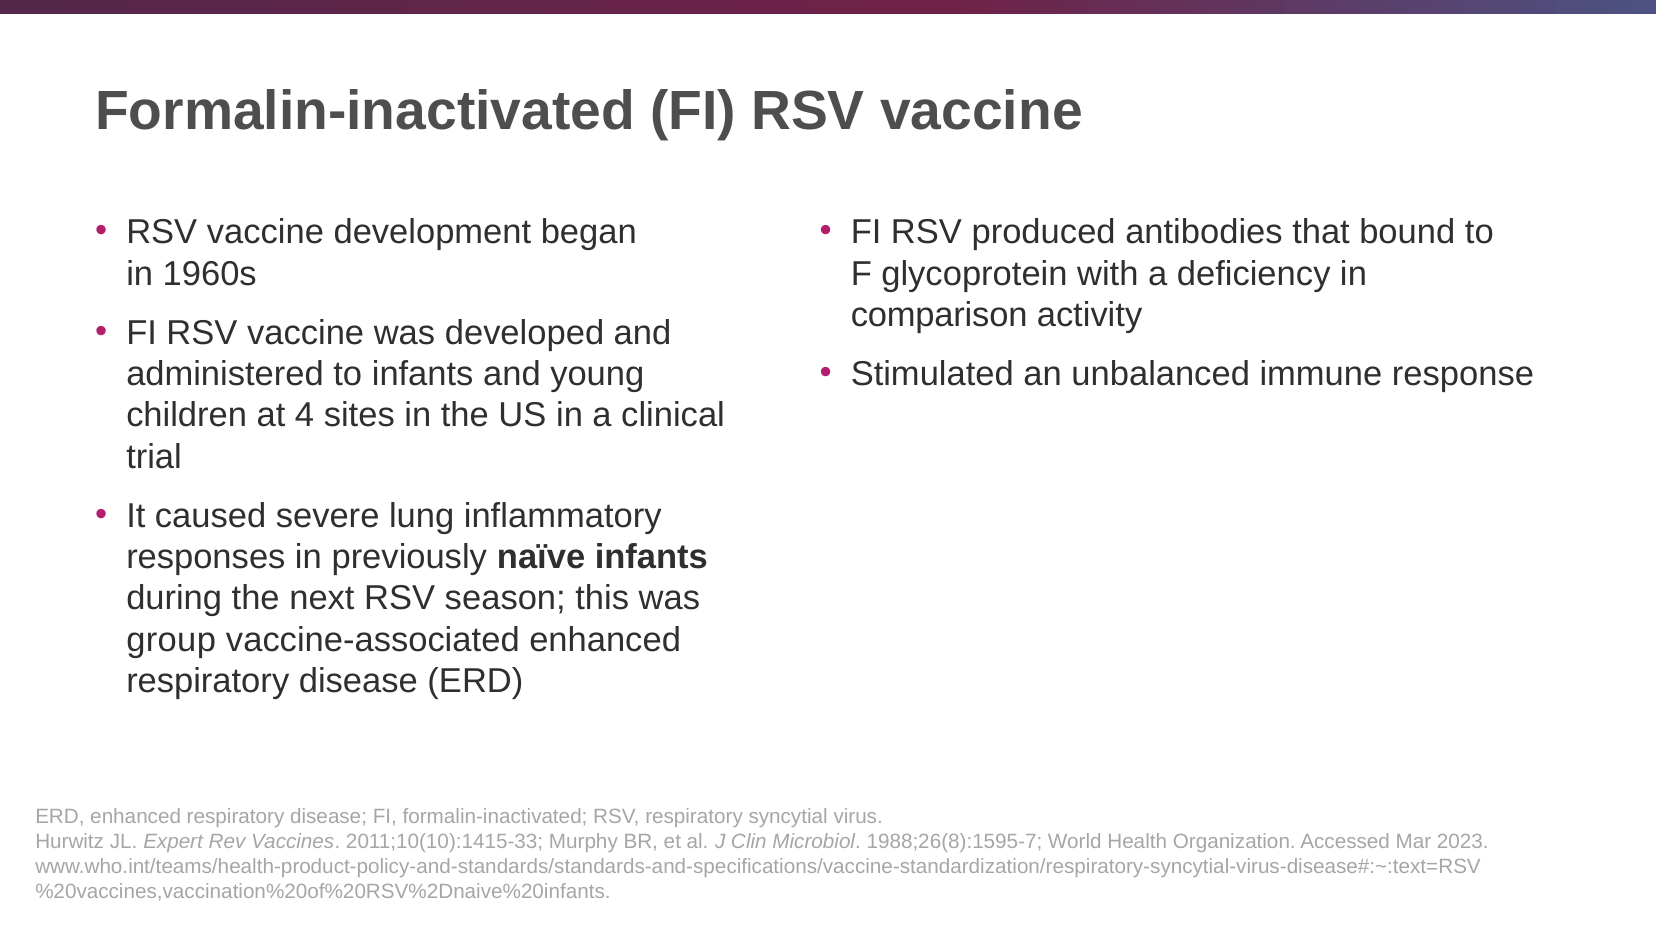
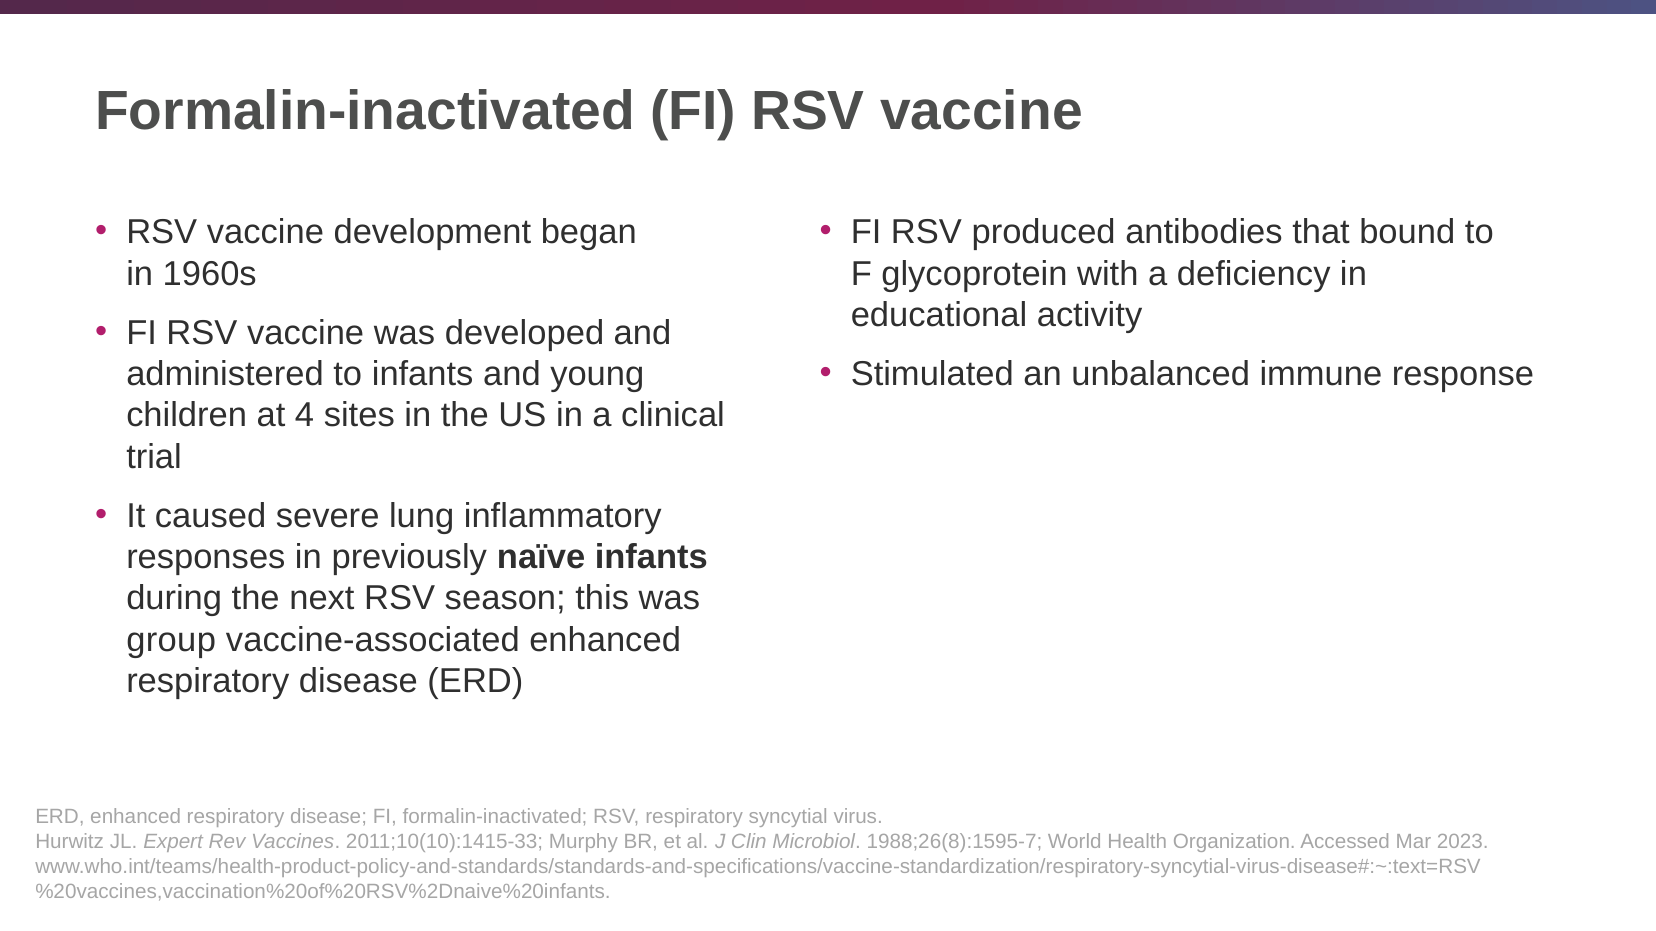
comparison: comparison -> educational (939, 316)
